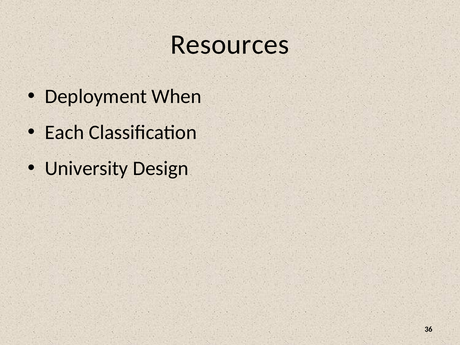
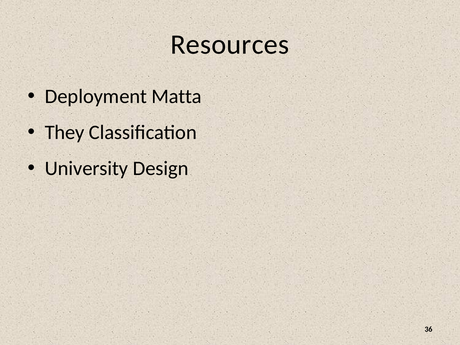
When: When -> Matta (177, 96)
Each: Each -> They (65, 133)
